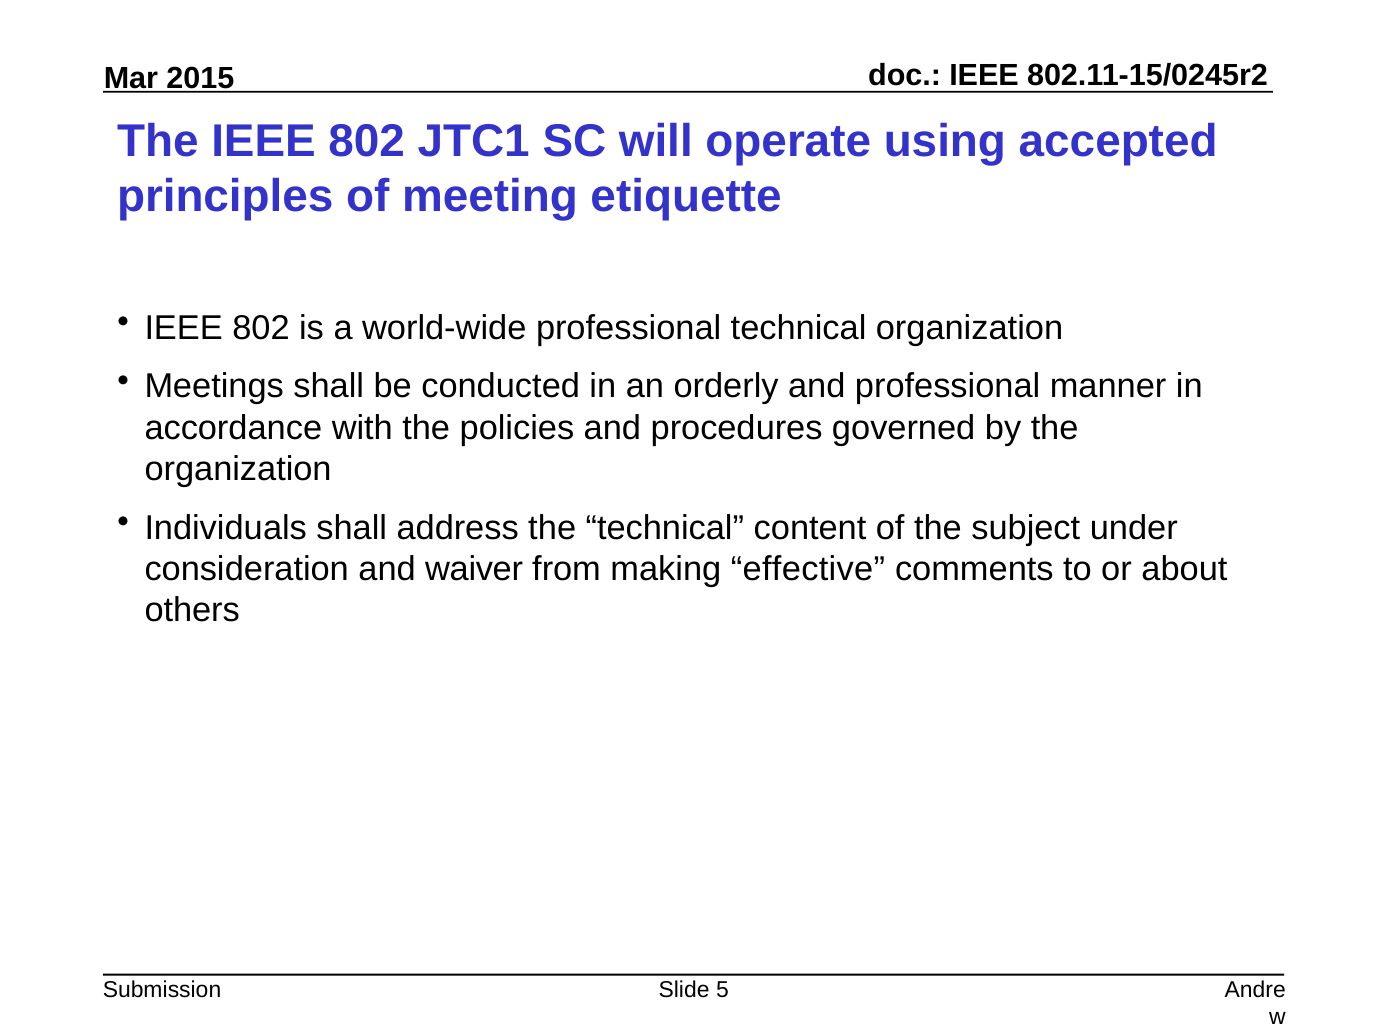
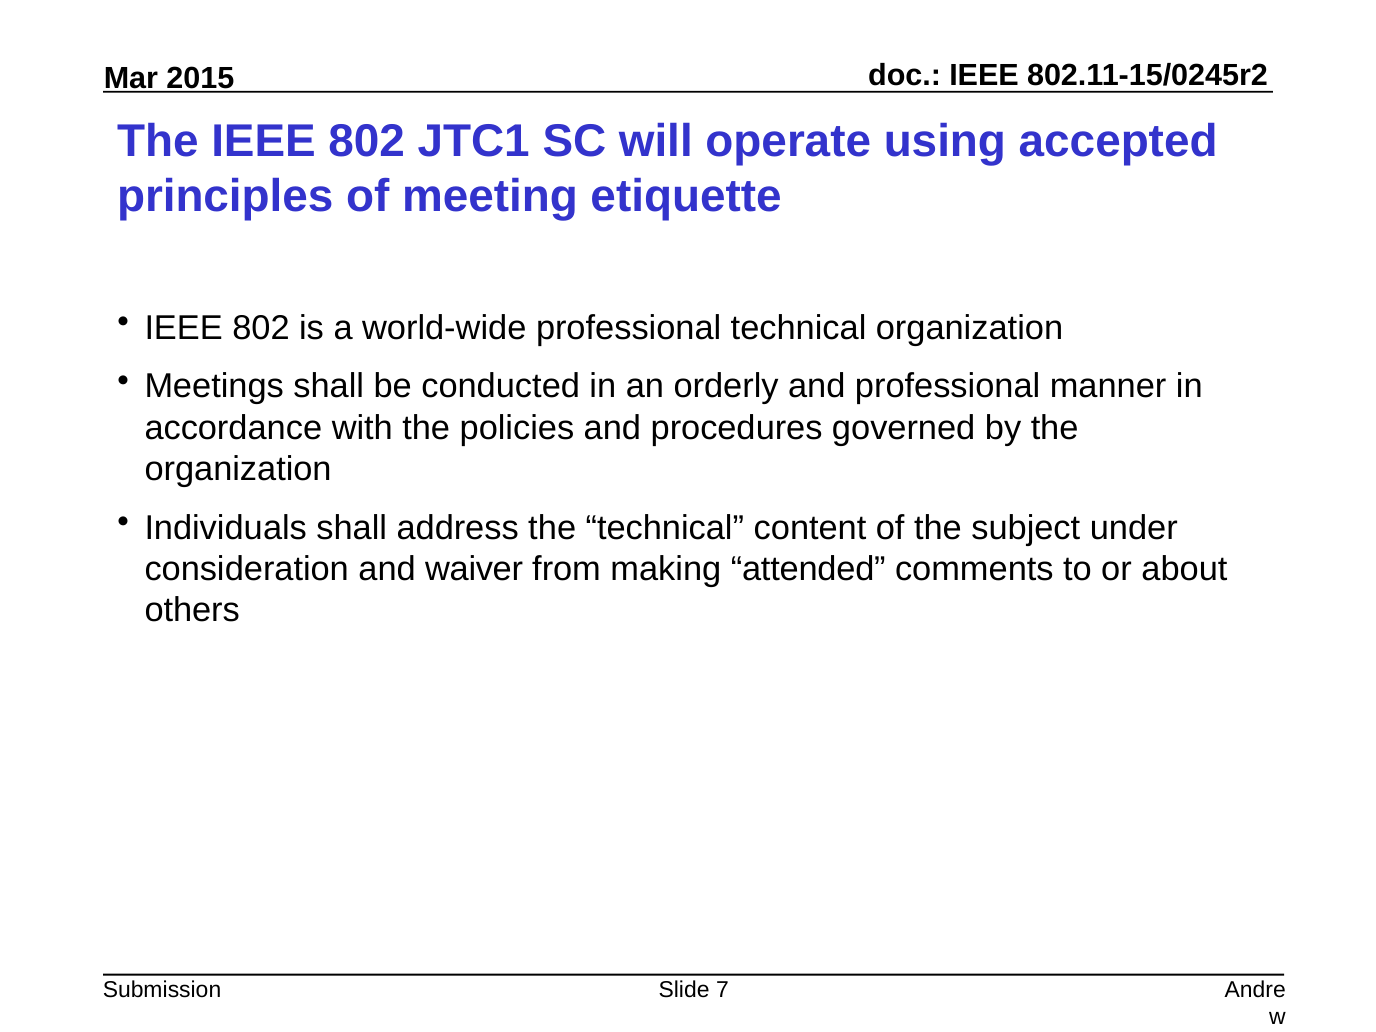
effective: effective -> attended (808, 569)
5: 5 -> 7 (722, 990)
